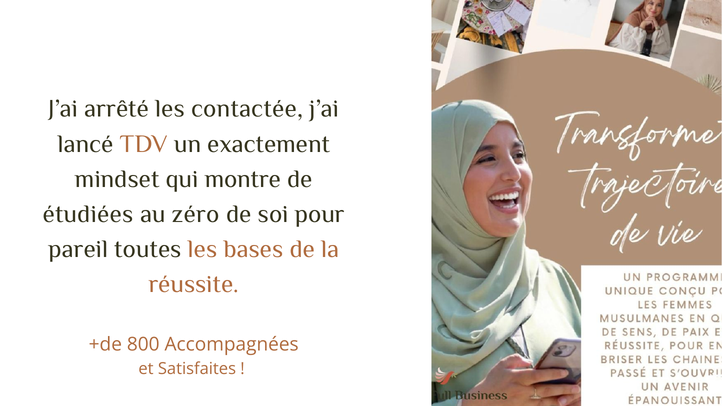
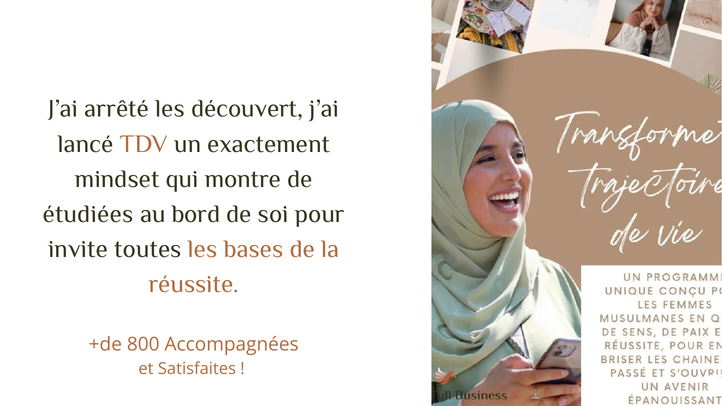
contactée: contactée -> découvert (247, 109)
zéro: zéro -> bord (196, 214)
pareil: pareil -> invite (78, 249)
